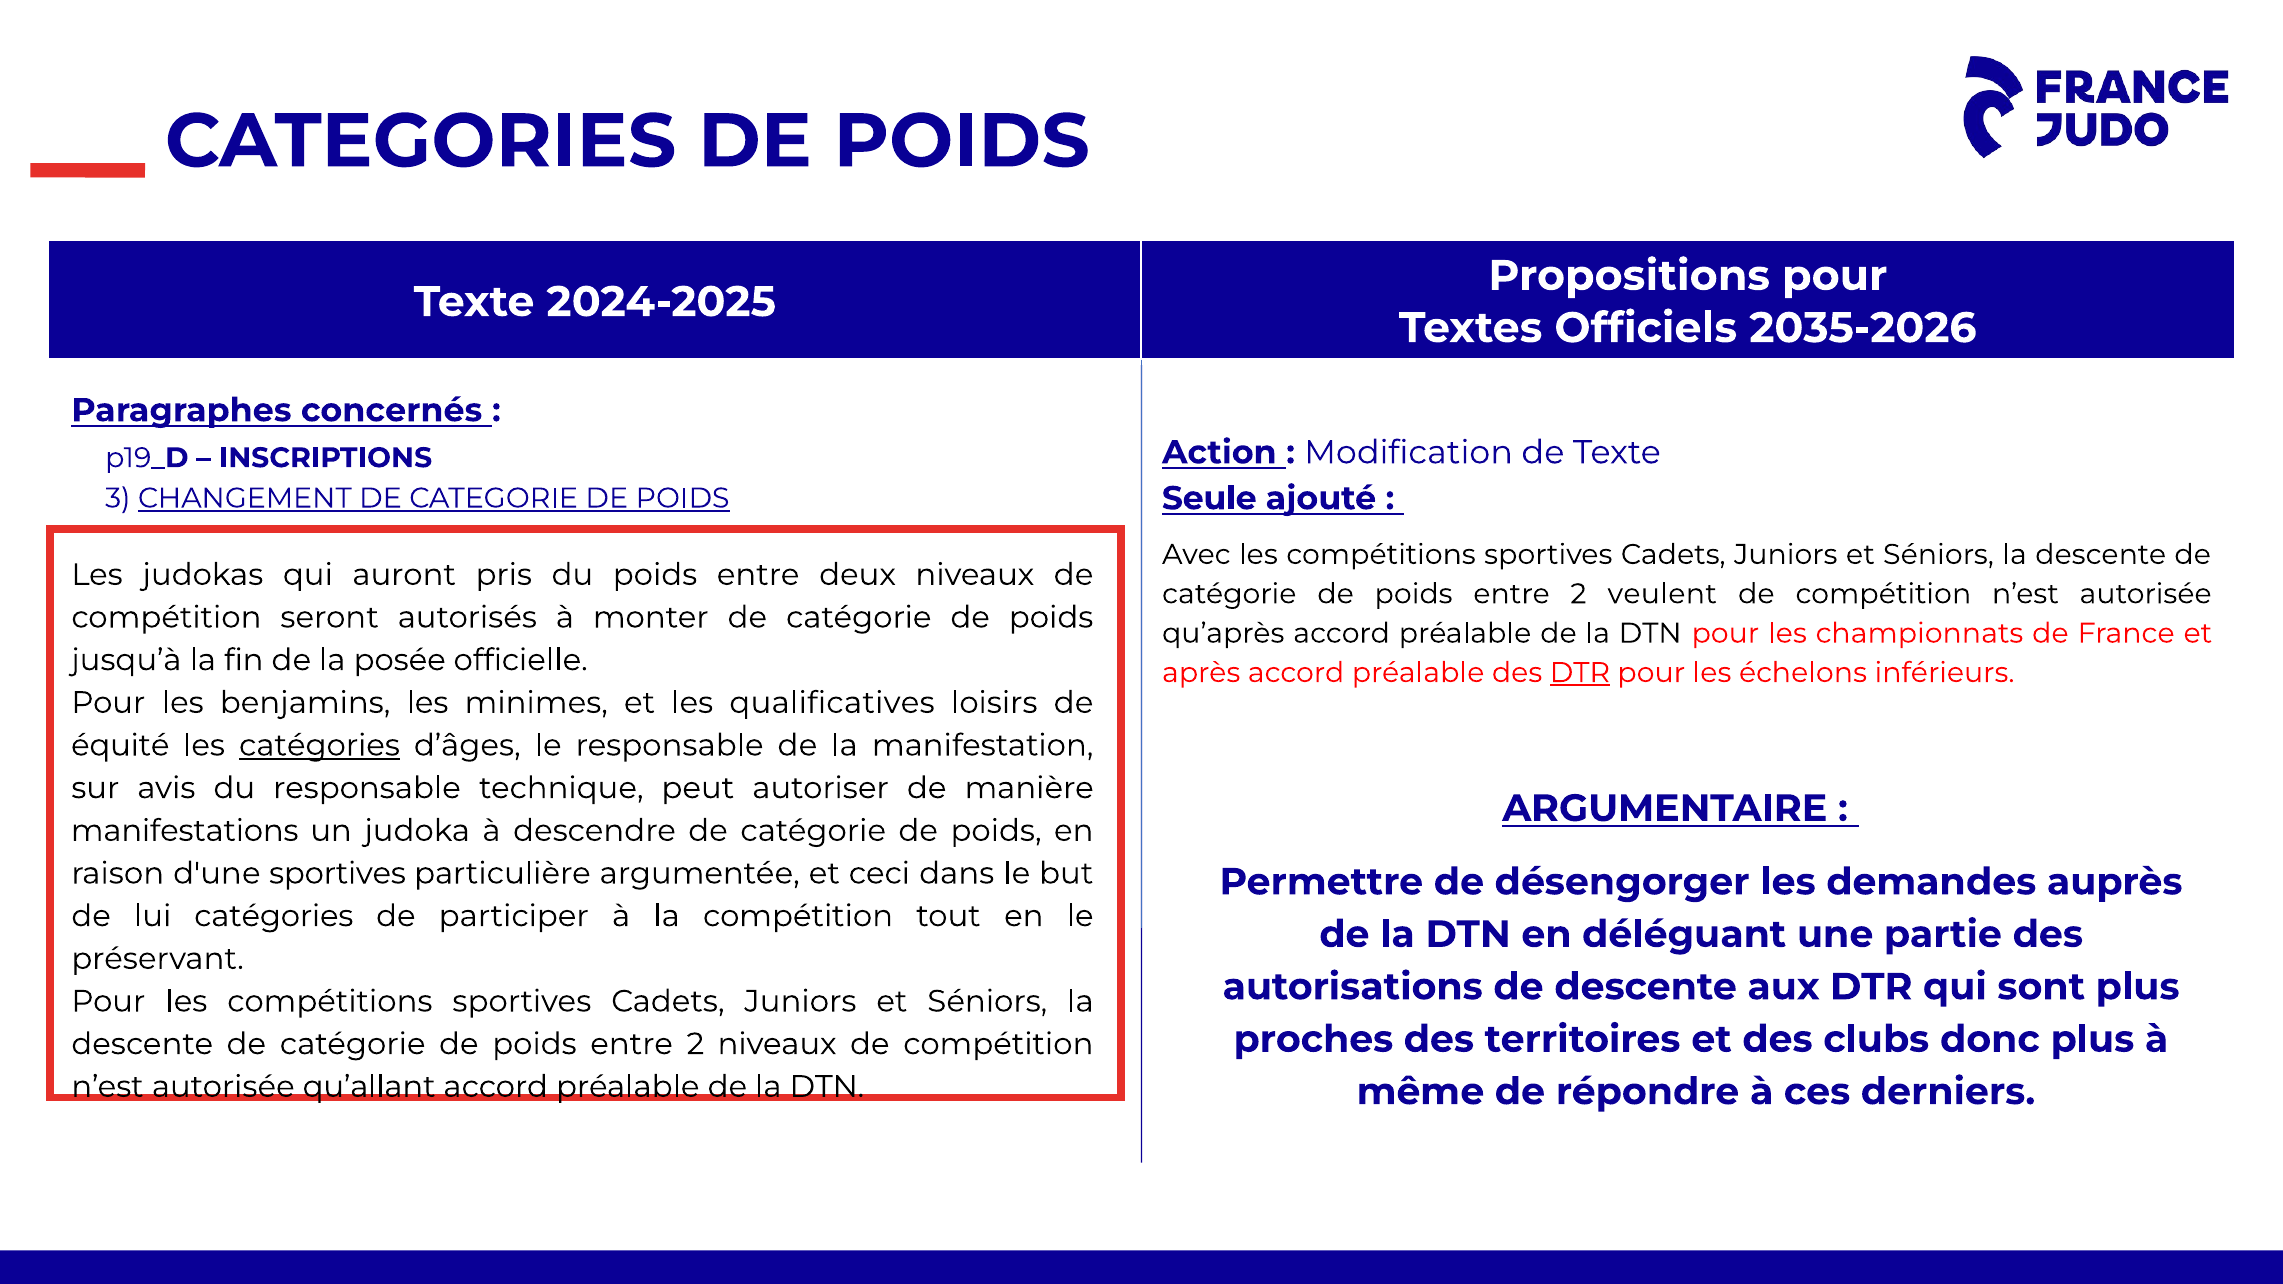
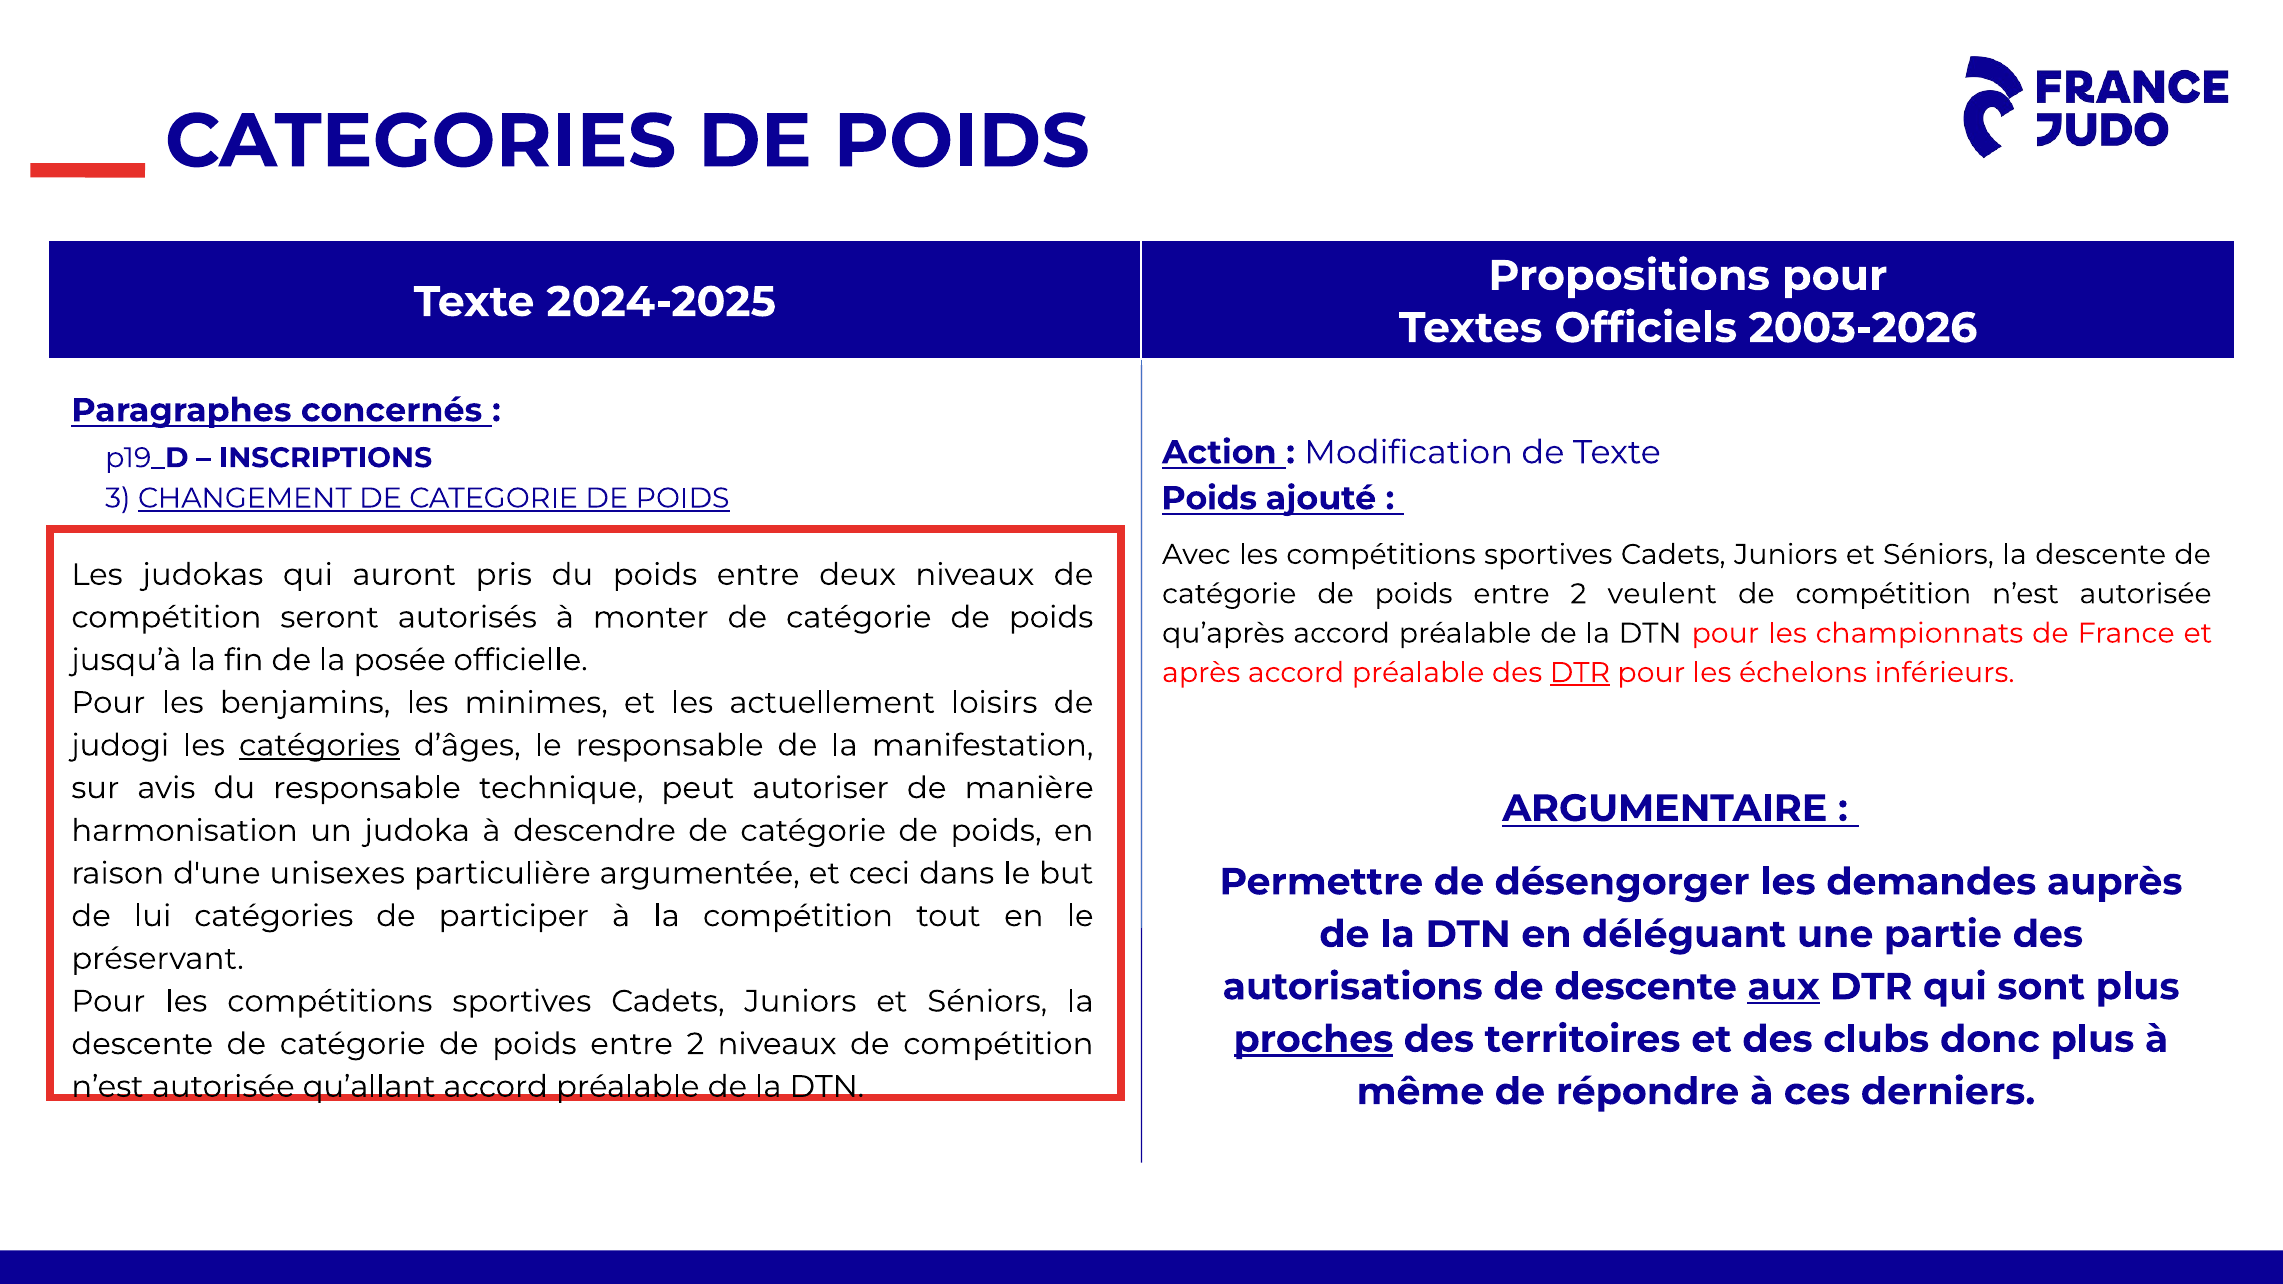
2035-2026: 2035-2026 -> 2003-2026 (1863, 328)
Seule: Seule -> Poids (1209, 498)
qualificatives: qualificatives -> actuellement (832, 703)
équité: équité -> judogi (120, 745)
manifestations: manifestations -> harmonisation (185, 831)
d'une sportives: sportives -> unisexes (337, 873)
aux underline: none -> present (1783, 987)
proches underline: none -> present (1313, 1039)
